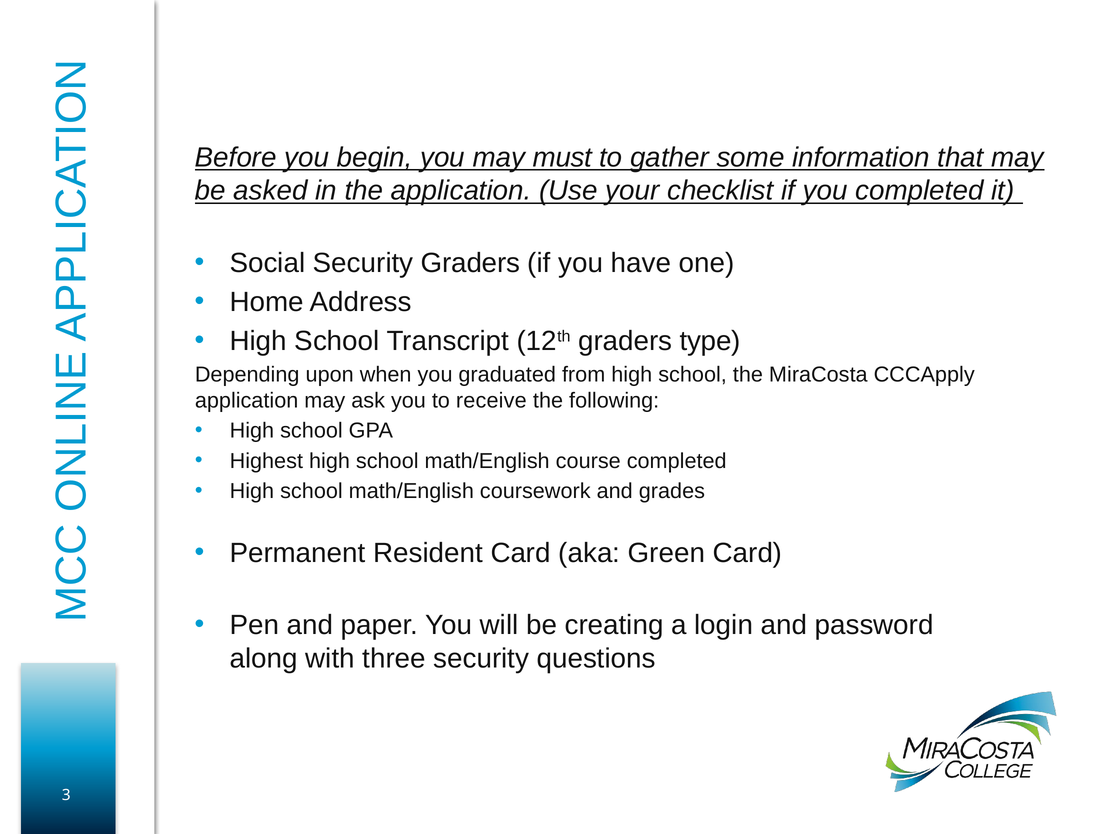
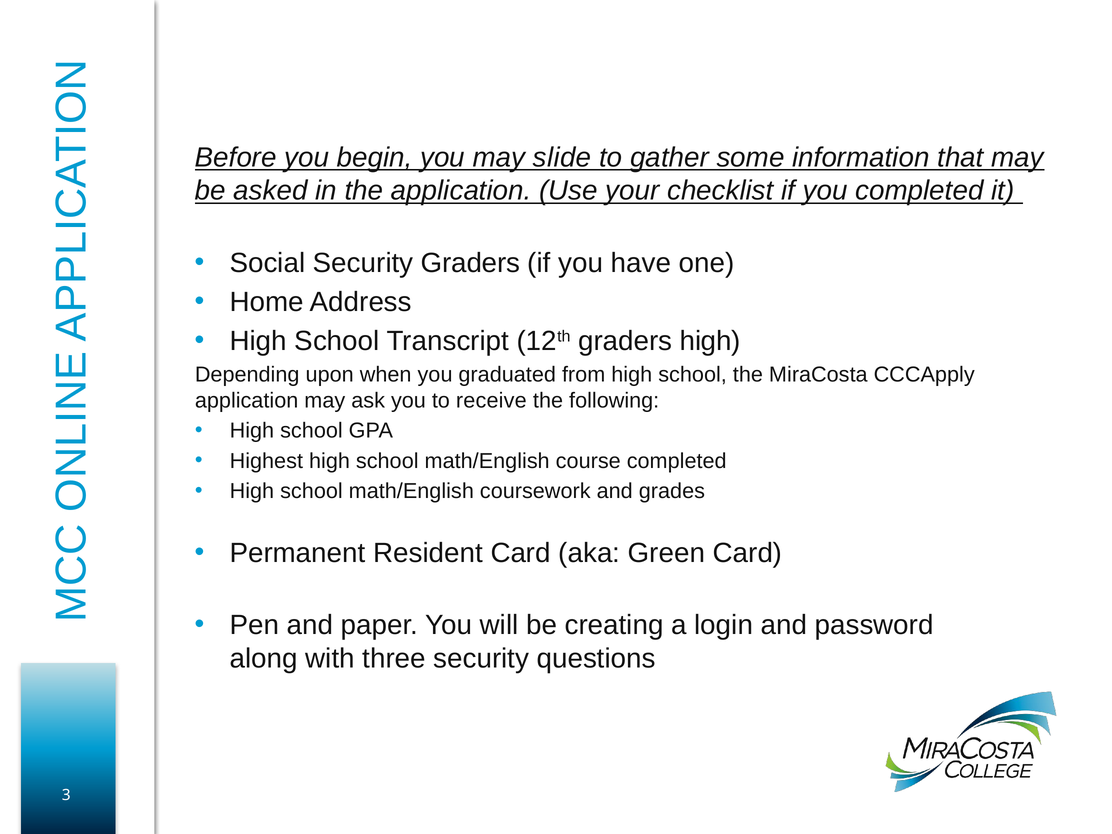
must: must -> slide (562, 157)
graders type: type -> high (710, 341)
